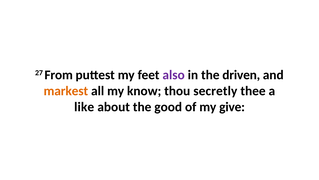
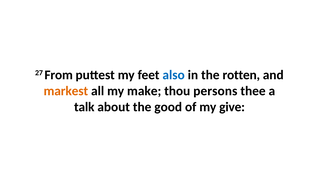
also colour: purple -> blue (174, 75)
driven: driven -> rotten (241, 75)
know: know -> make (144, 91)
secretly: secretly -> persons (215, 91)
like: like -> talk (84, 107)
